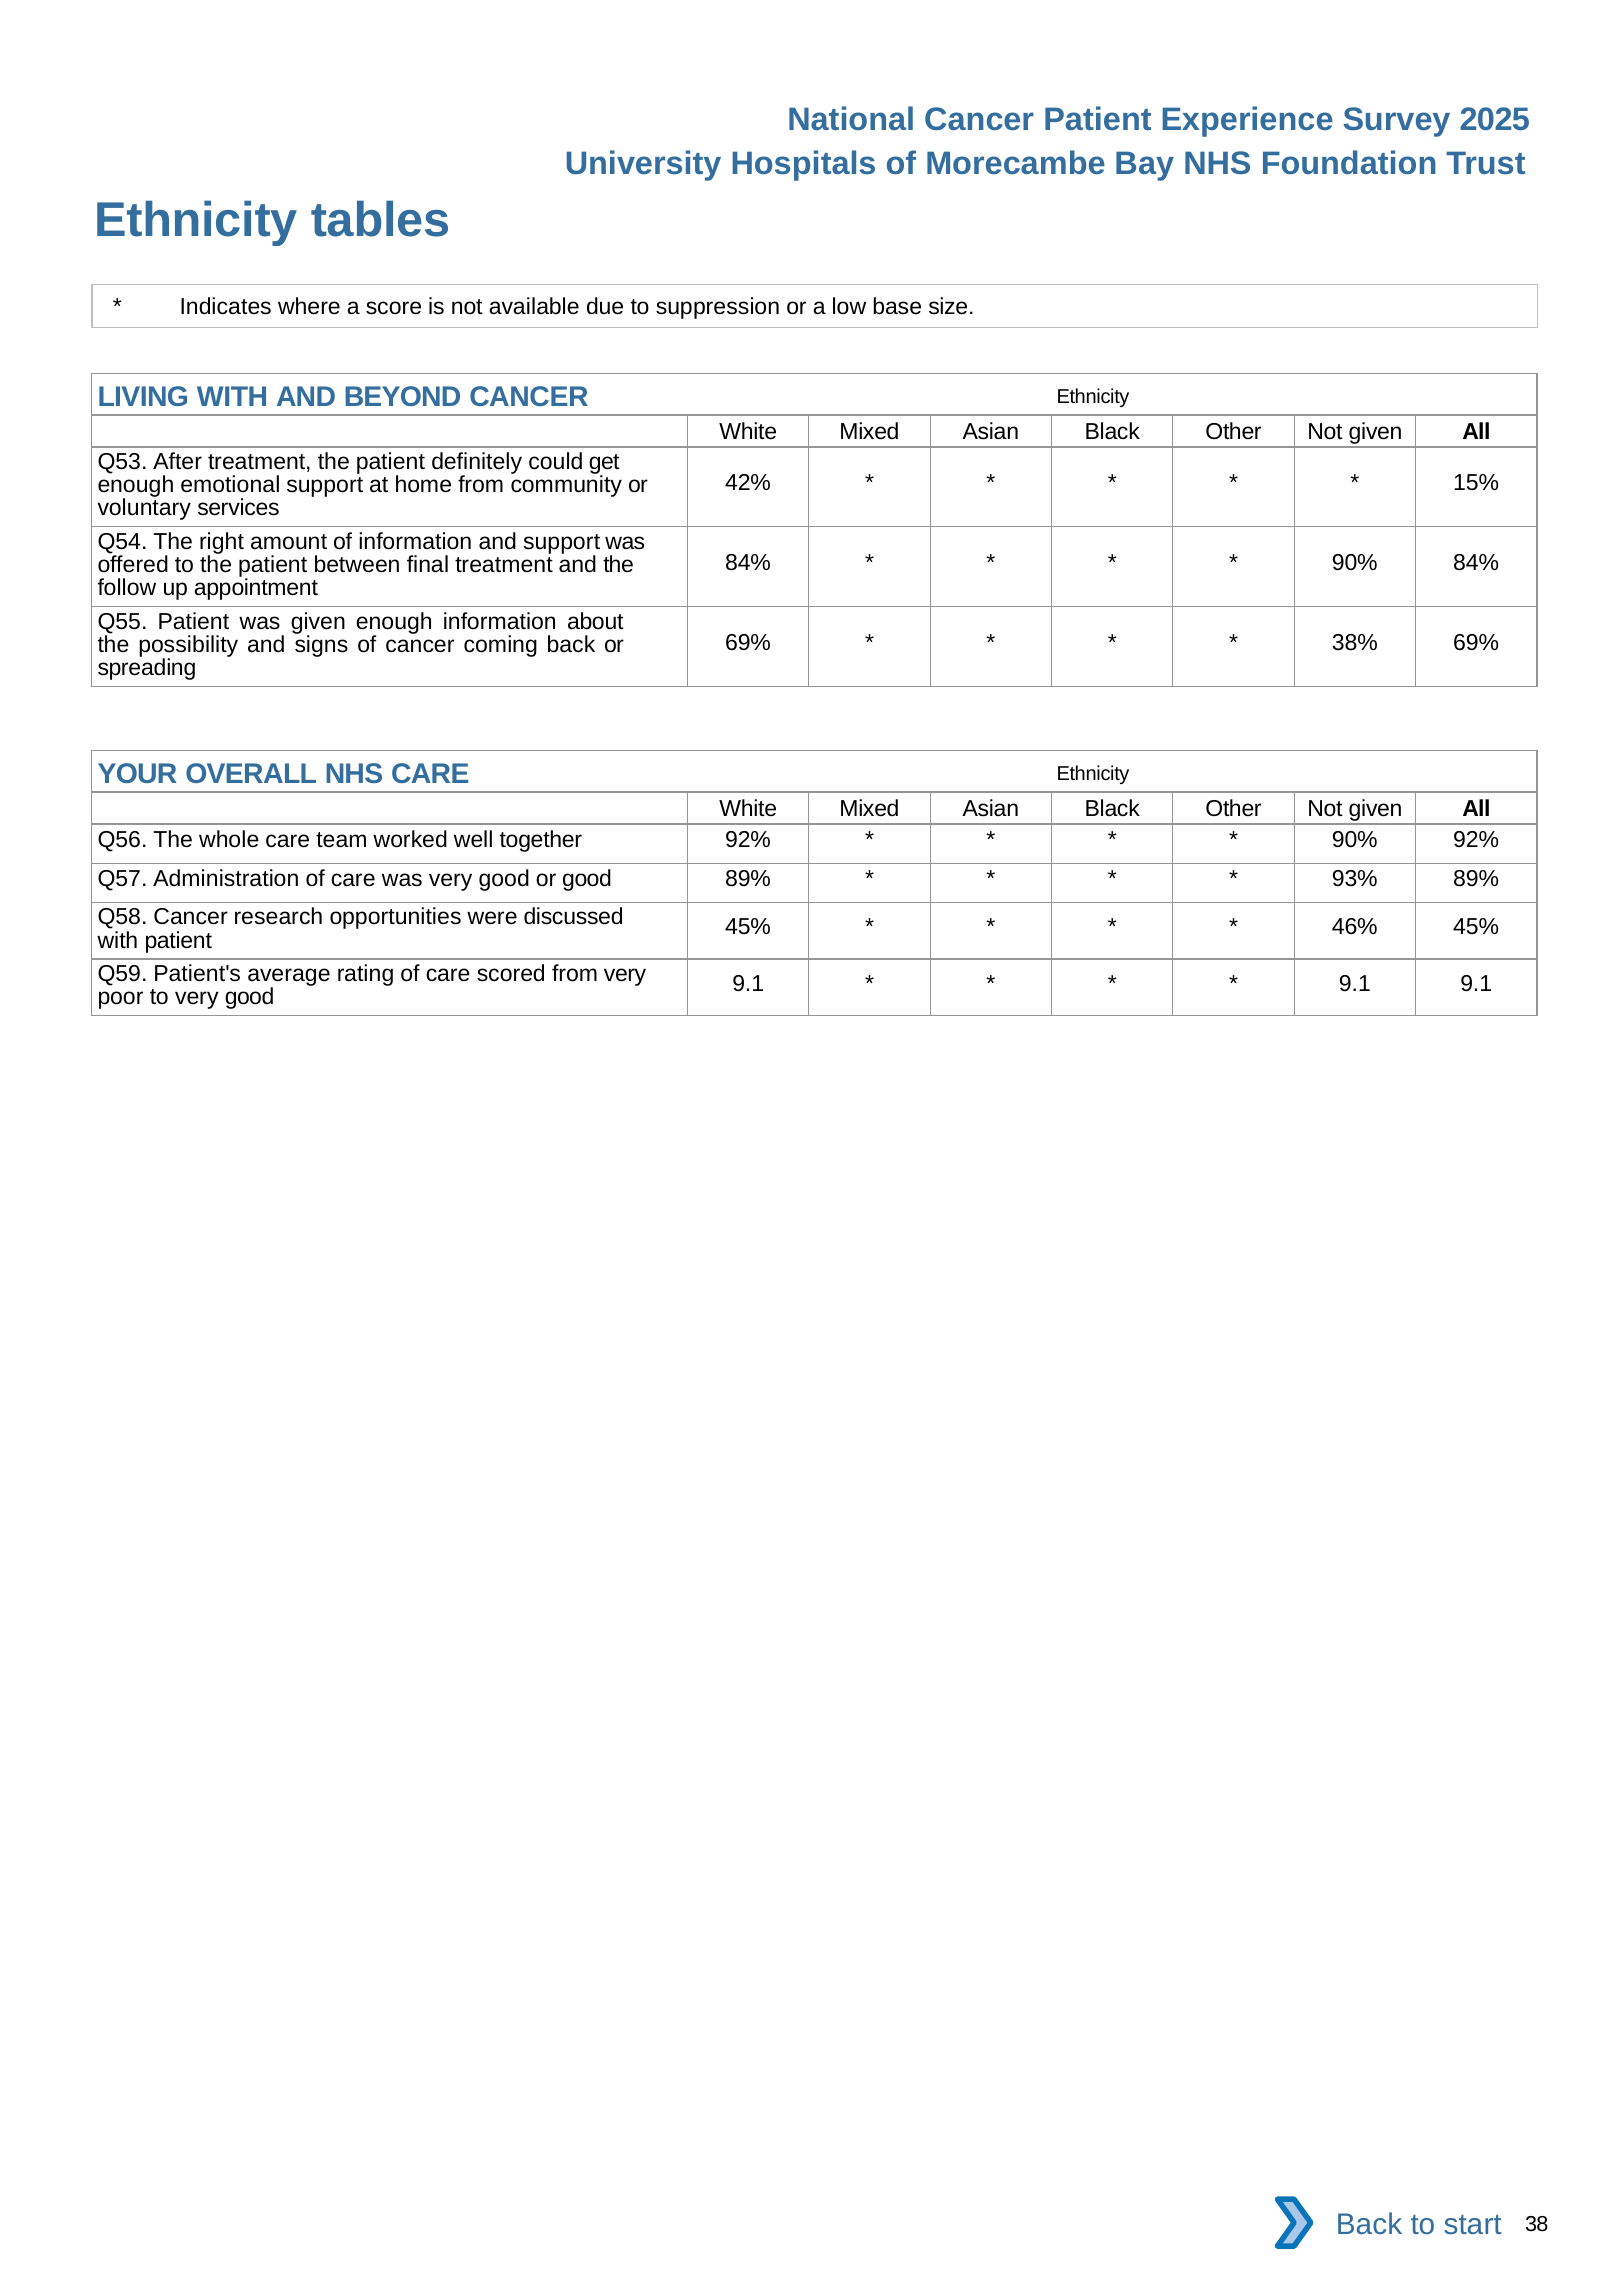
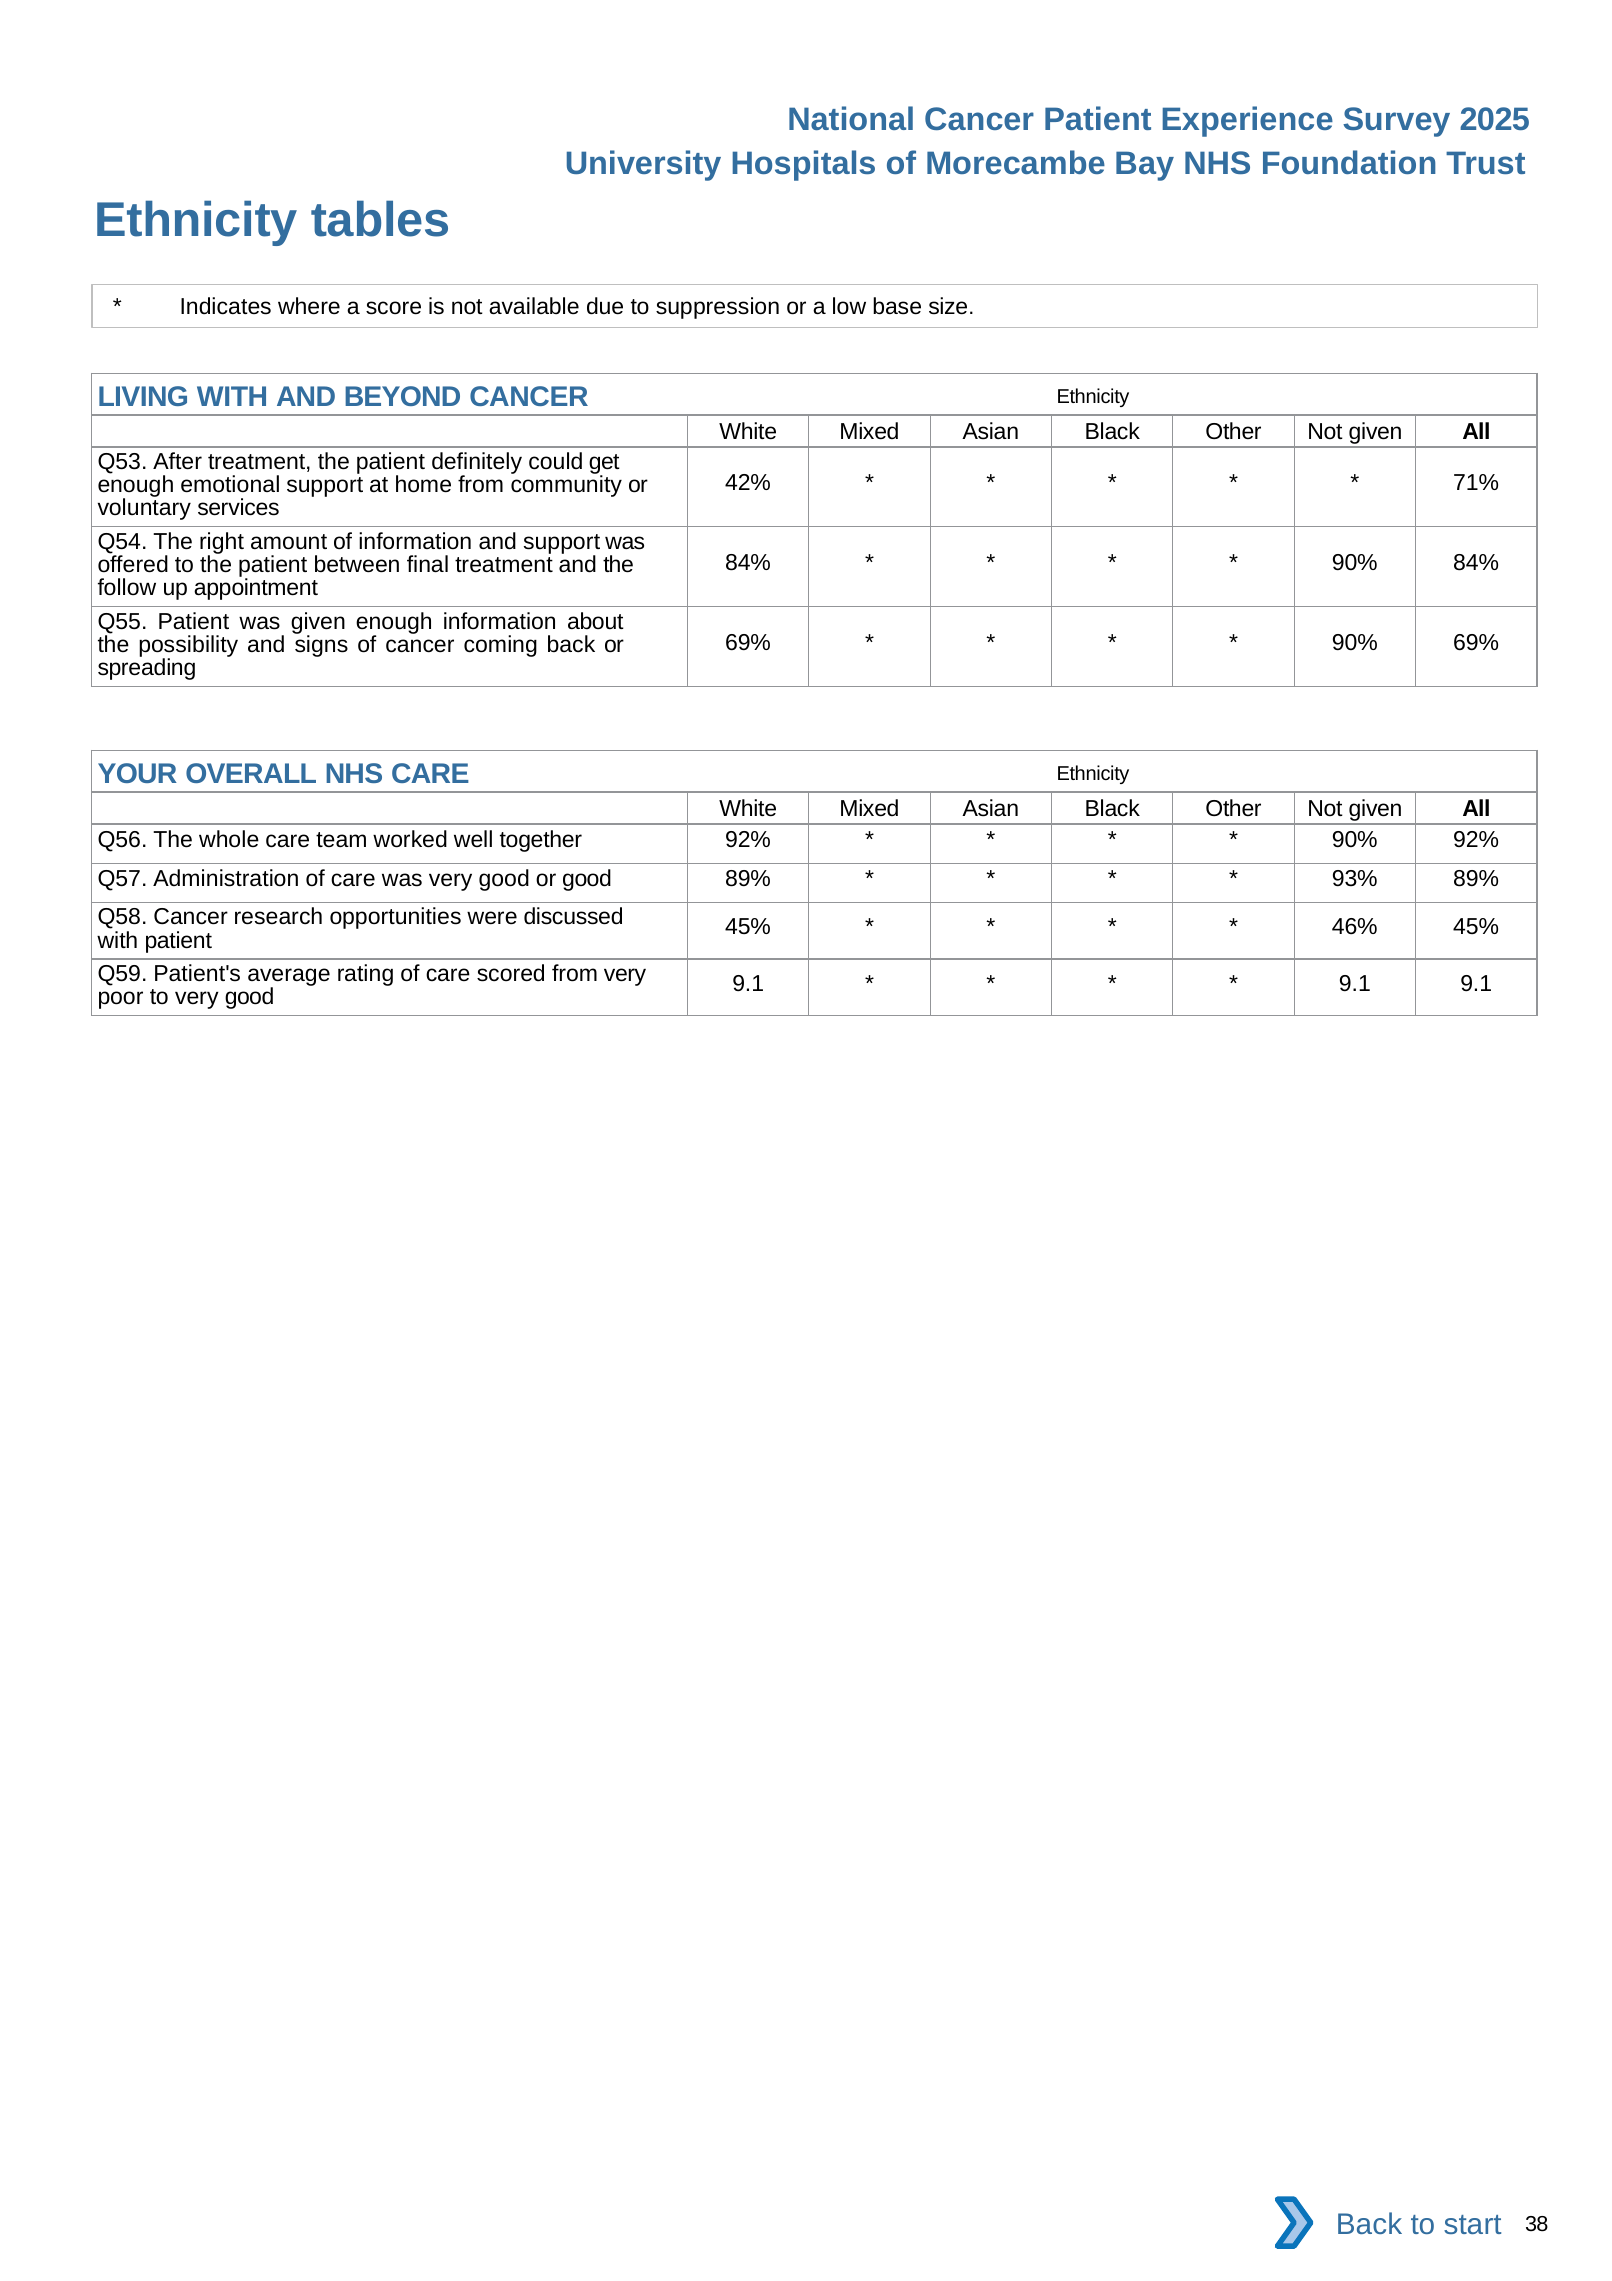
15%: 15% -> 71% (1476, 483)
38%: 38% -> 90% (1355, 643)
